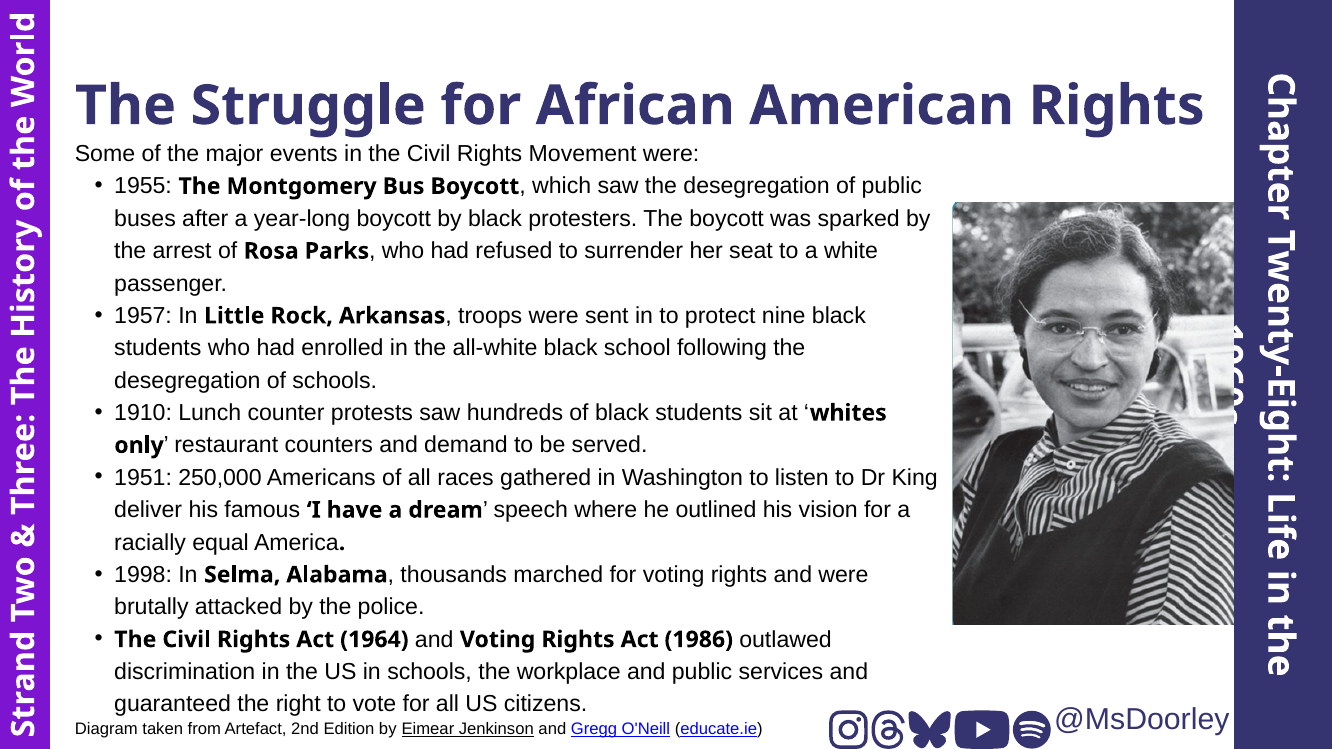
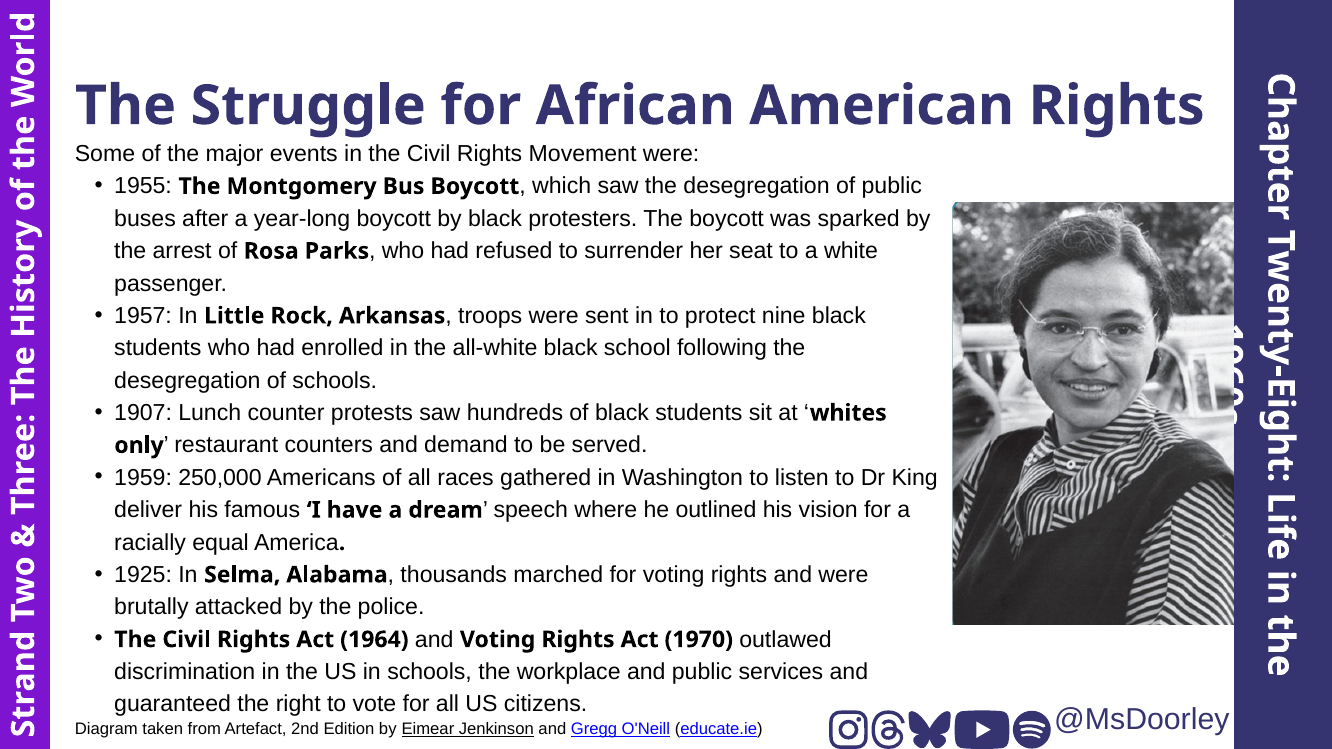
1910: 1910 -> 1907 (143, 413)
1951: 1951 -> 1959 (143, 478)
1998: 1998 -> 1925 (143, 575)
1986: 1986 -> 1970 (699, 640)
